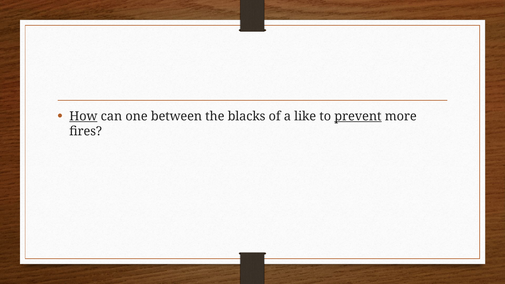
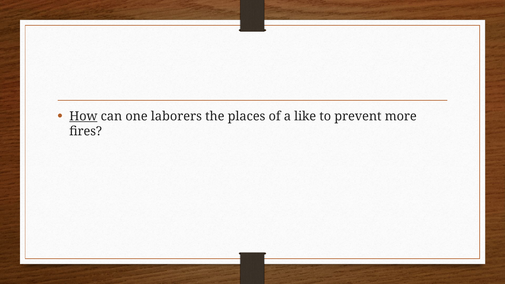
between: between -> laborers (176, 116)
blacks: blacks -> places (247, 116)
prevent underline: present -> none (358, 116)
